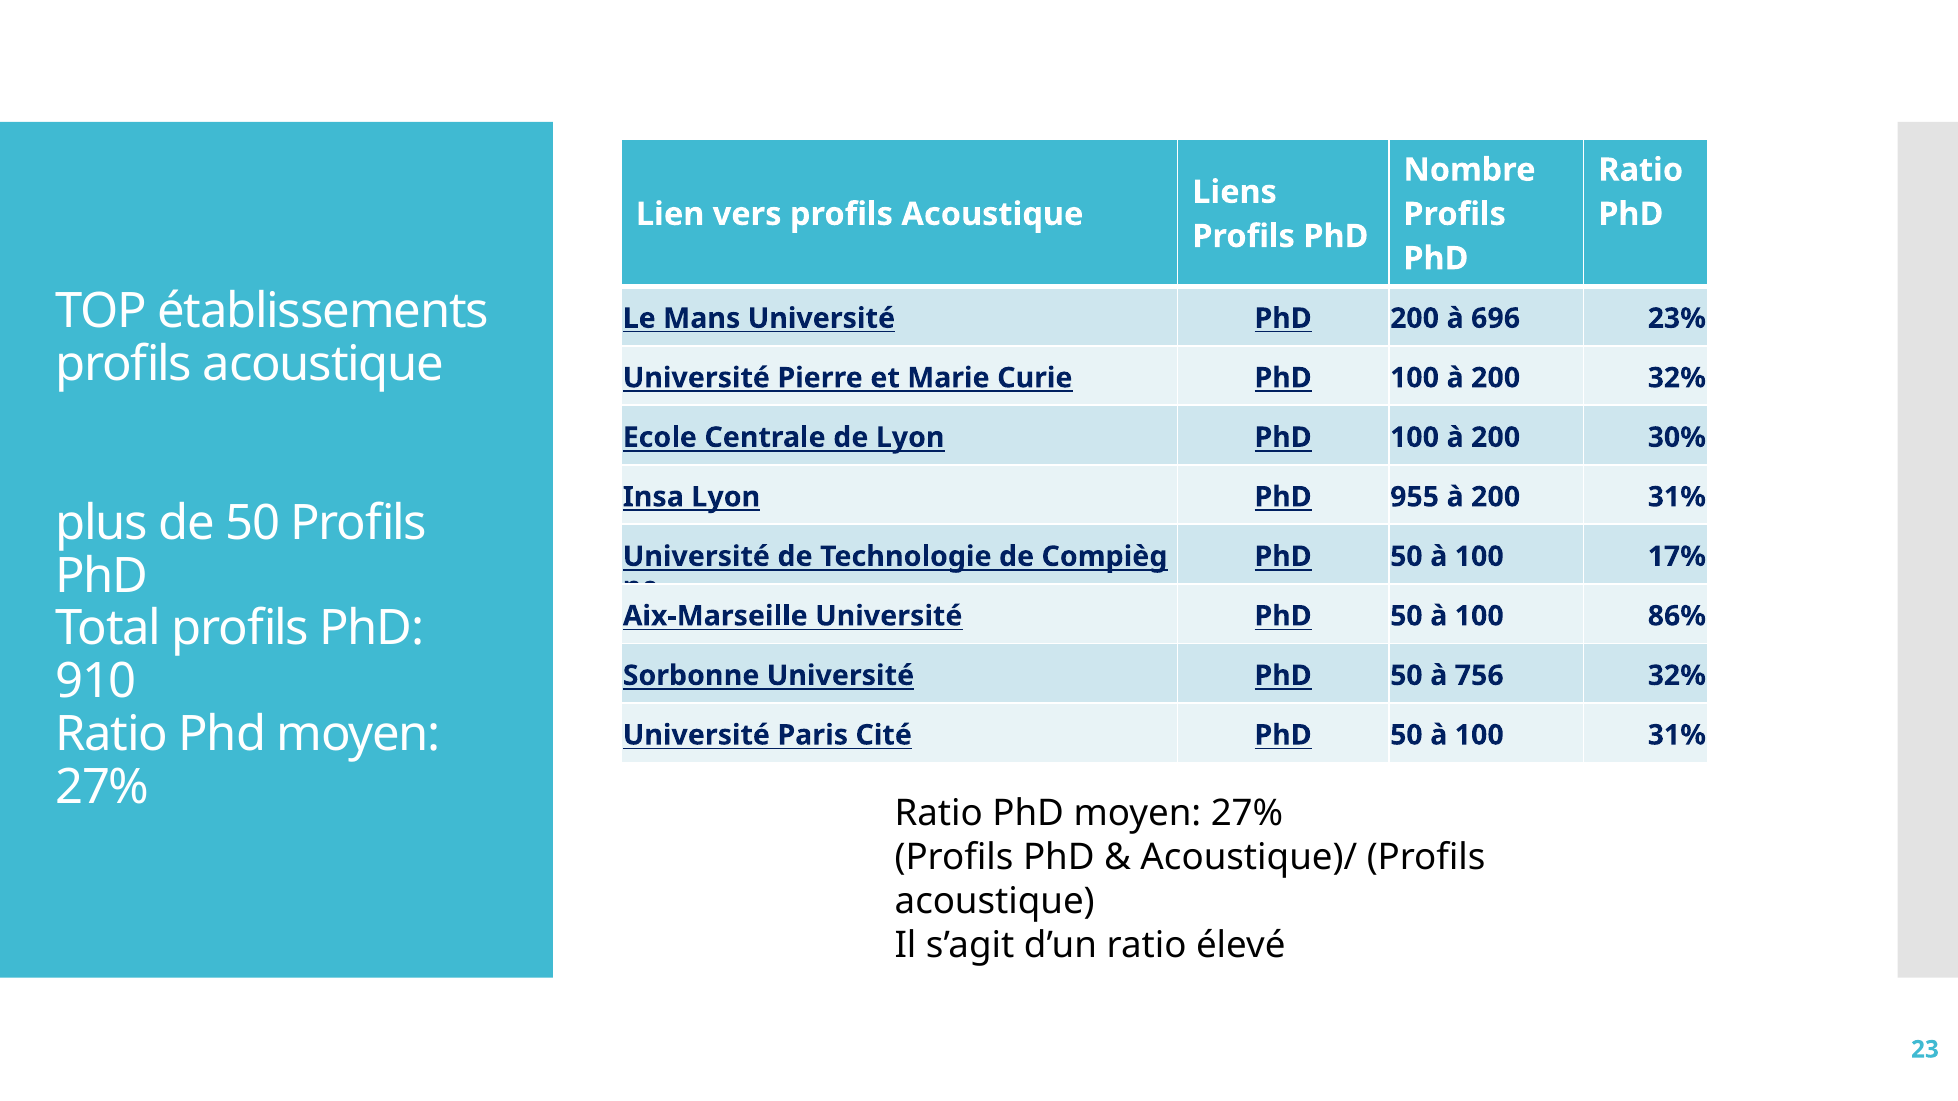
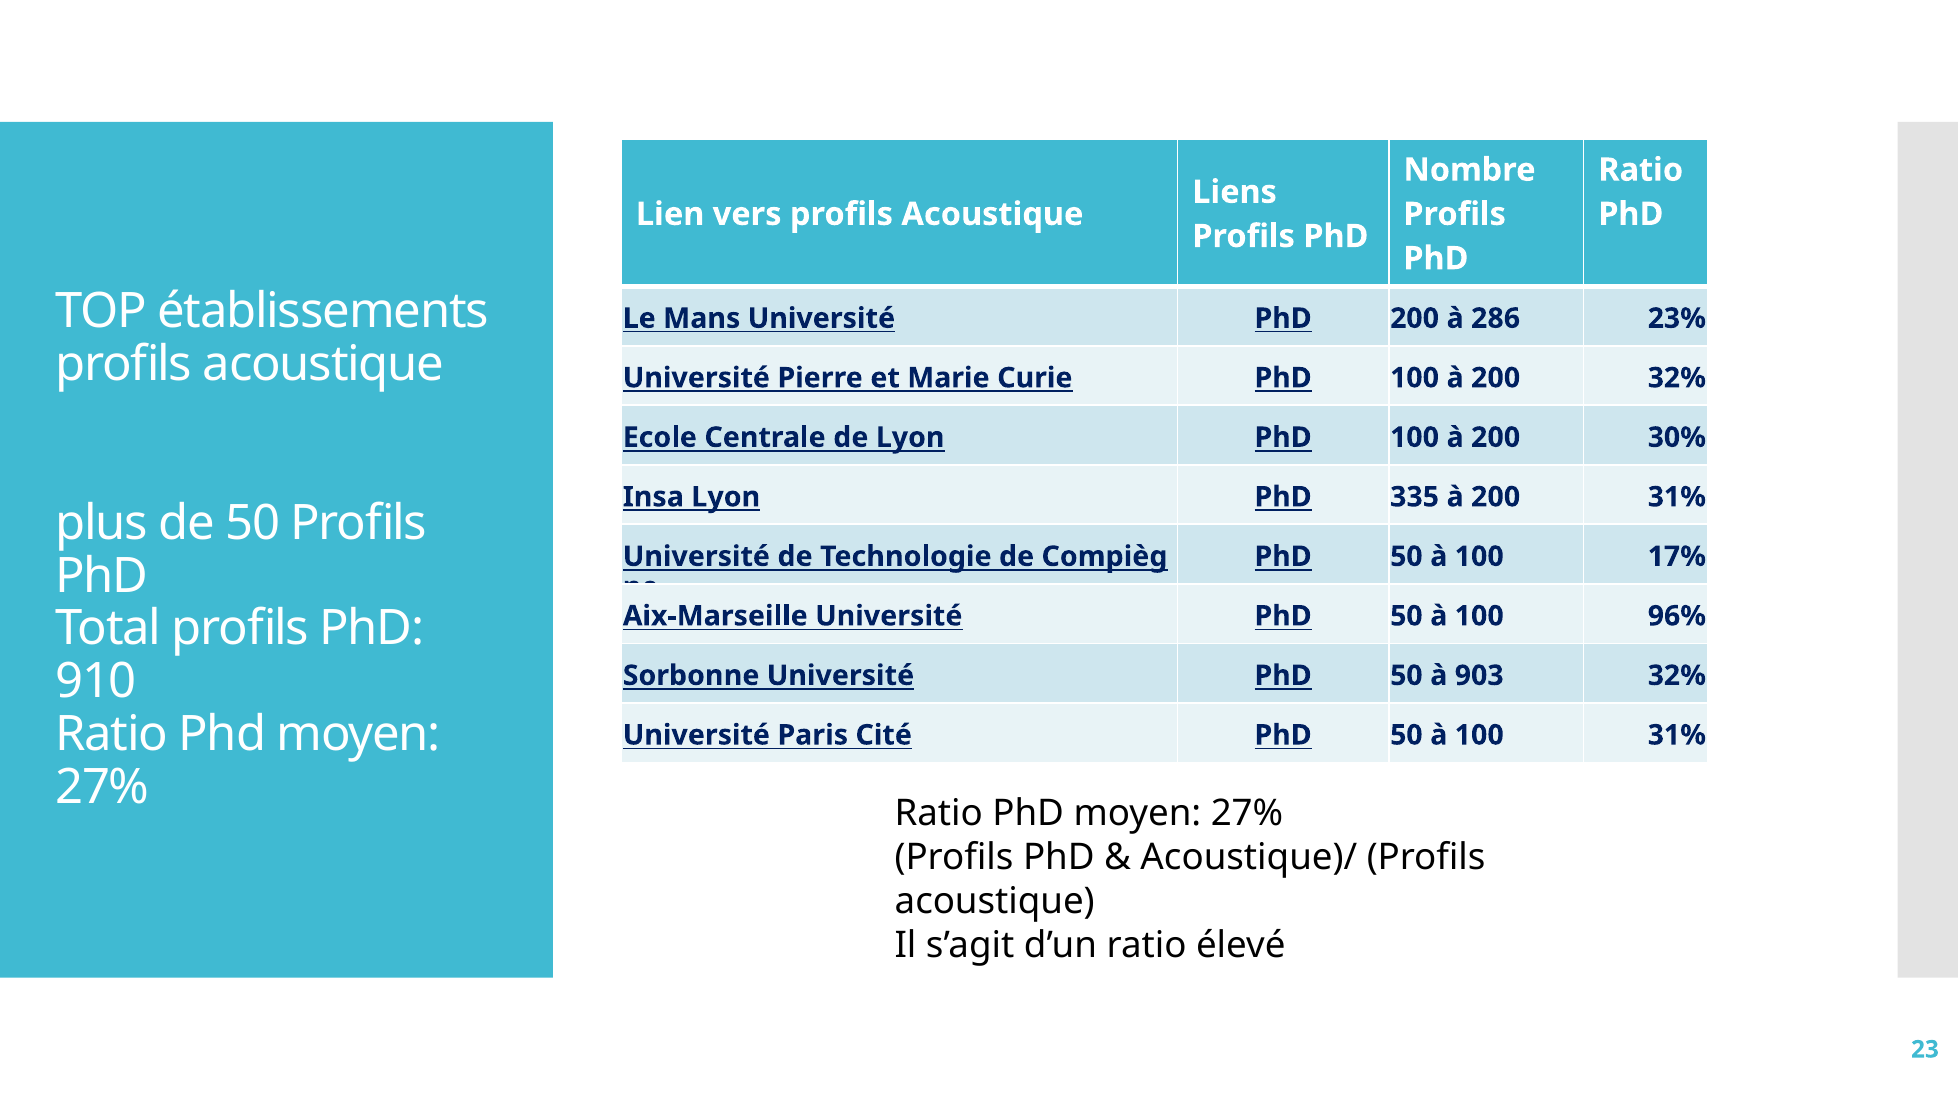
696: 696 -> 286 (1496, 318)
955: 955 -> 335 (1415, 497)
86%: 86% -> 96% (1677, 616)
756: 756 -> 903 (1479, 676)
